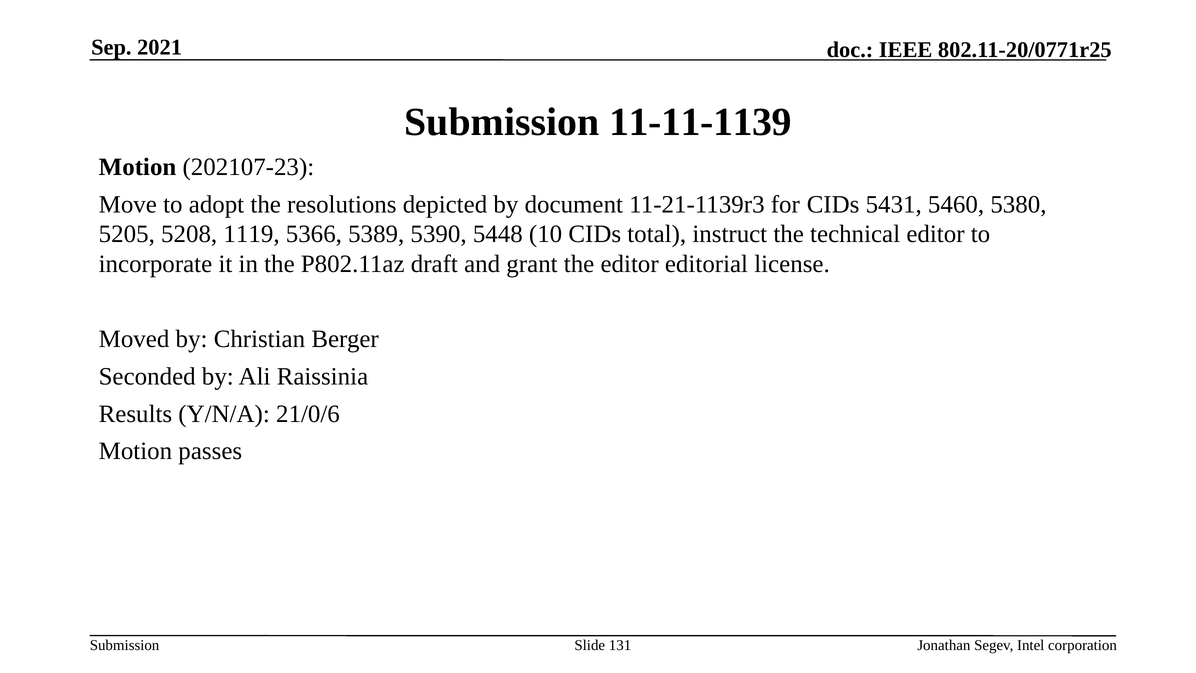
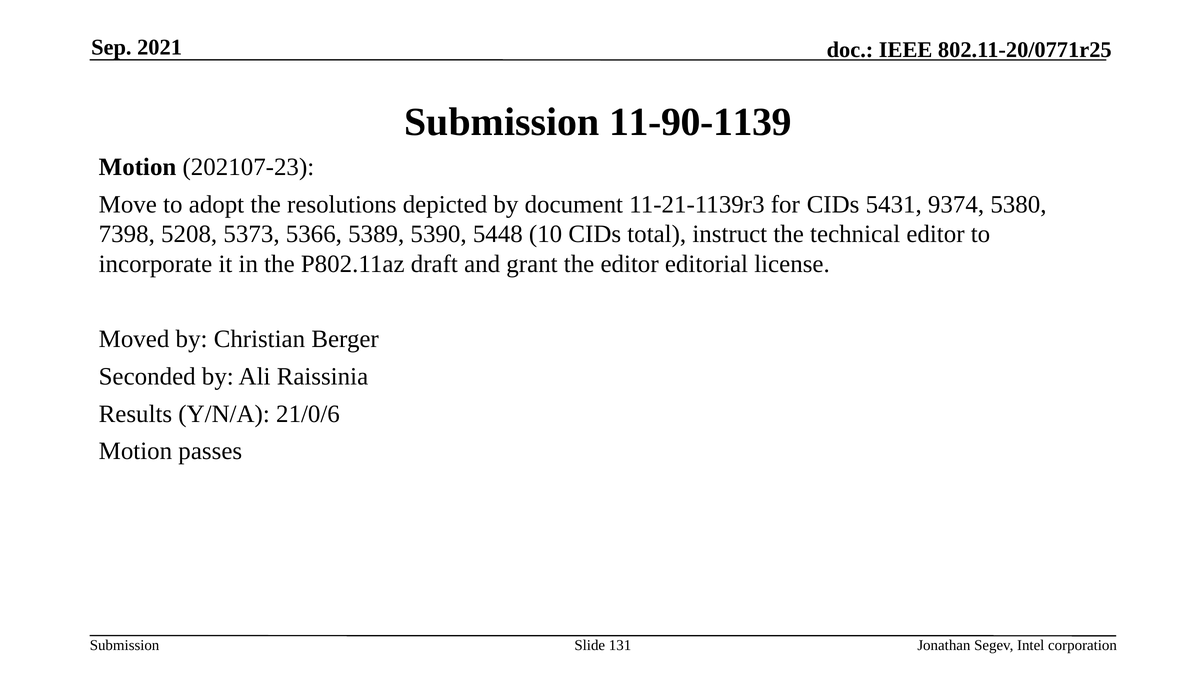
11-11-1139: 11-11-1139 -> 11-90-1139 (700, 122)
5460: 5460 -> 9374 (956, 204)
5205: 5205 -> 7398 (127, 234)
1119: 1119 -> 5373 (252, 234)
